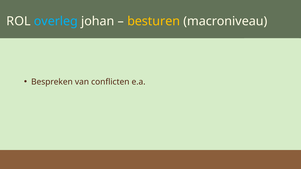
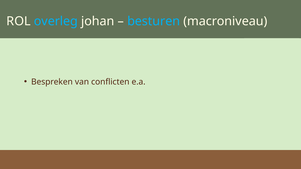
besturen colour: yellow -> light blue (154, 21)
